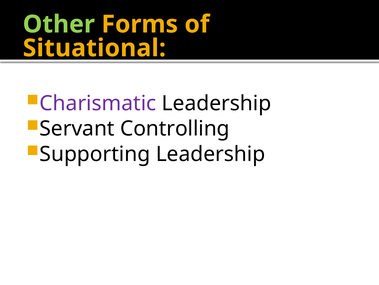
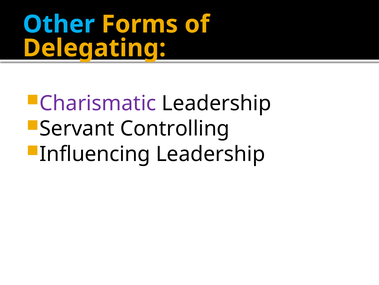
Other colour: light green -> light blue (59, 24)
Situational: Situational -> Delegating (94, 48)
Supporting: Supporting -> Influencing (95, 154)
